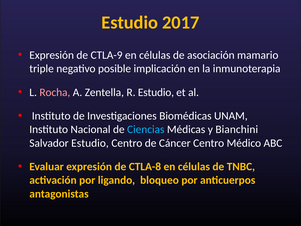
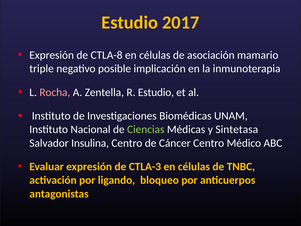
CTLA-9: CTLA-9 -> CTLA-8 (107, 55)
Ciencias colour: light blue -> light green (146, 129)
Bianchini: Bianchini -> Sintetasa (237, 129)
Salvador Estudio: Estudio -> Insulina (90, 143)
CTLA-8: CTLA-8 -> CTLA-3 (145, 167)
